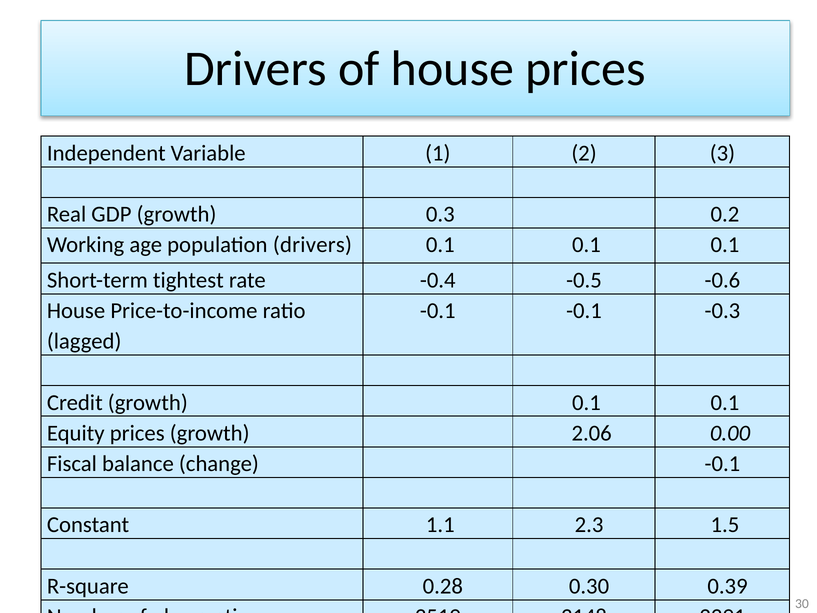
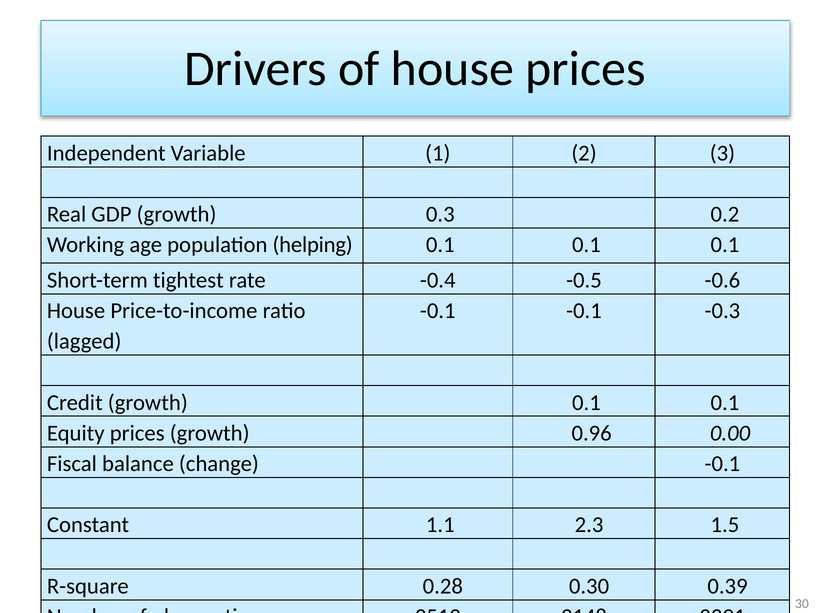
population drivers: drivers -> helping (313, 245)
2.06: 2.06 -> 0.96 (592, 433)
